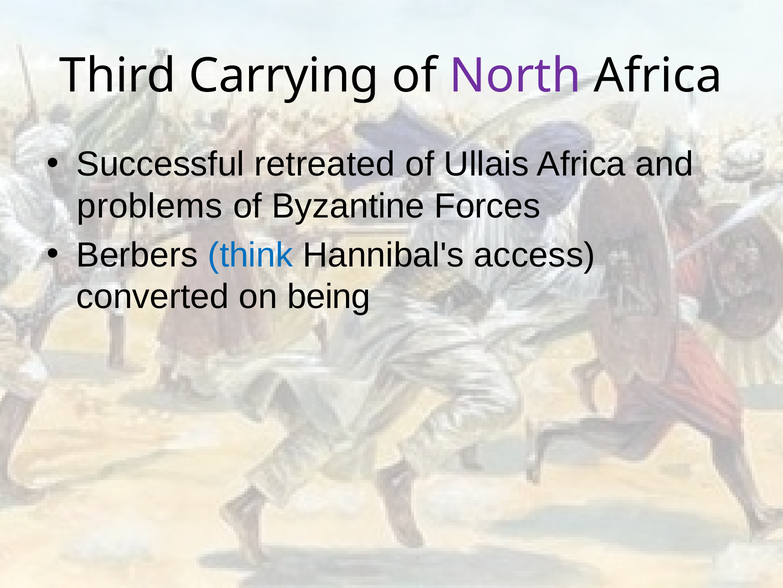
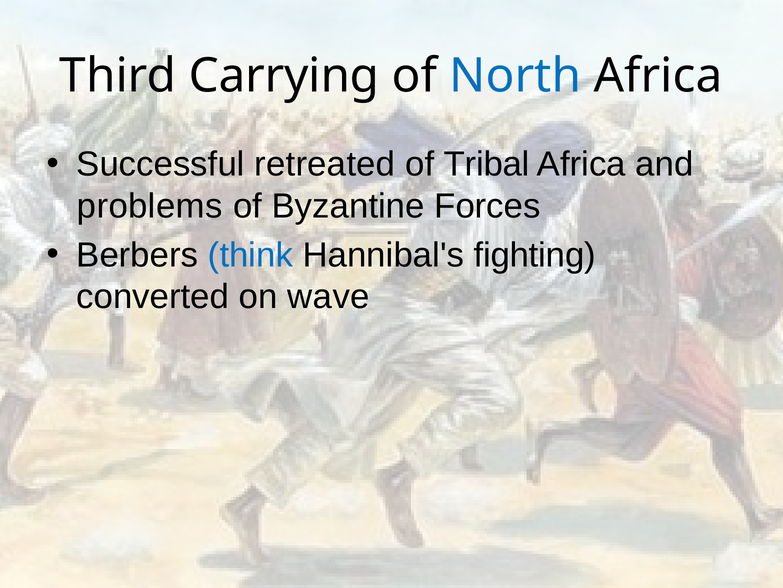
North colour: purple -> blue (515, 76)
Ullais: Ullais -> Tribal (487, 164)
access: access -> fighting (535, 255)
being: being -> wave (329, 297)
